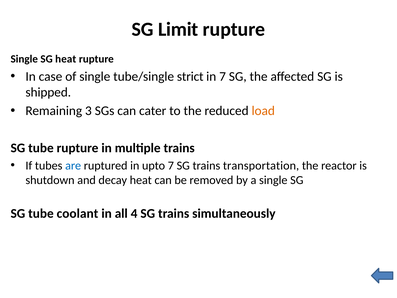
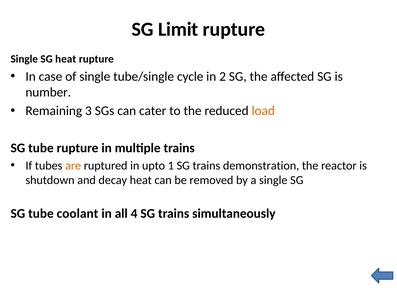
strict: strict -> cycle (190, 76)
in 7: 7 -> 2 (223, 76)
shipped: shipped -> number (48, 92)
are colour: blue -> orange (73, 165)
upto 7: 7 -> 1 (171, 165)
transportation: transportation -> demonstration (261, 165)
